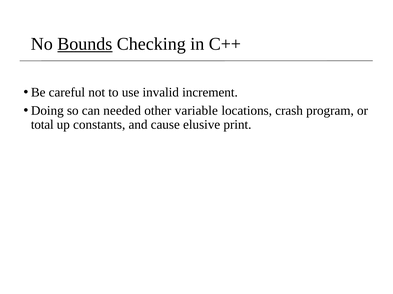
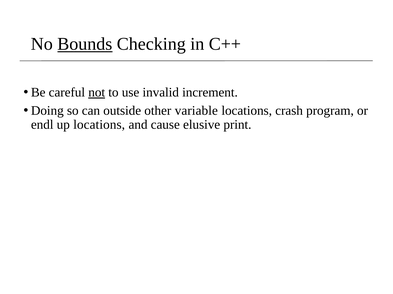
not underline: none -> present (97, 93)
needed: needed -> outside (122, 111)
total: total -> endl (42, 125)
up constants: constants -> locations (99, 125)
